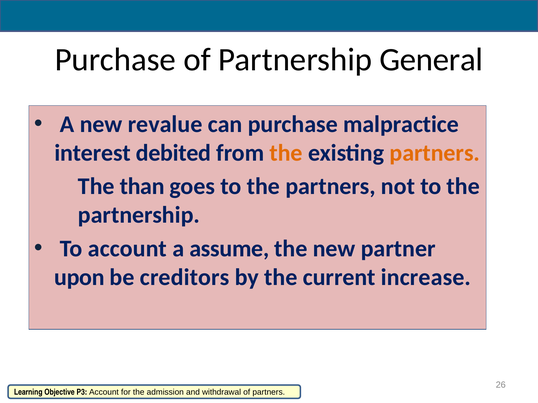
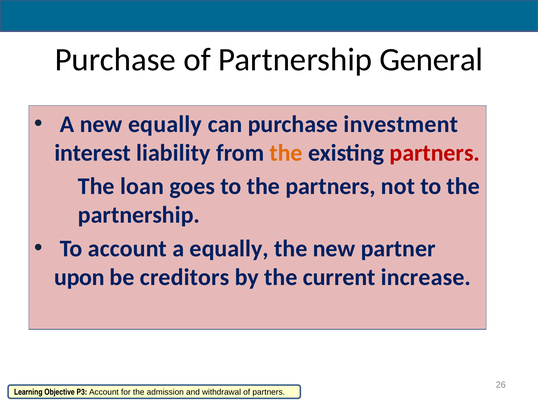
new revalue: revalue -> equally (165, 124)
malpractice: malpractice -> investment (401, 124)
debited: debited -> liability (173, 153)
partners colour: orange -> red (435, 153)
than: than -> loan (142, 187)
a assume: assume -> equally (229, 249)
